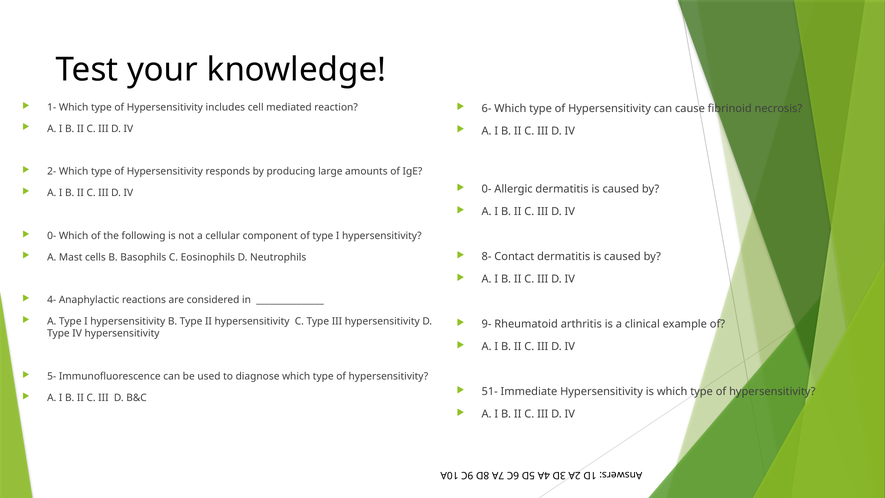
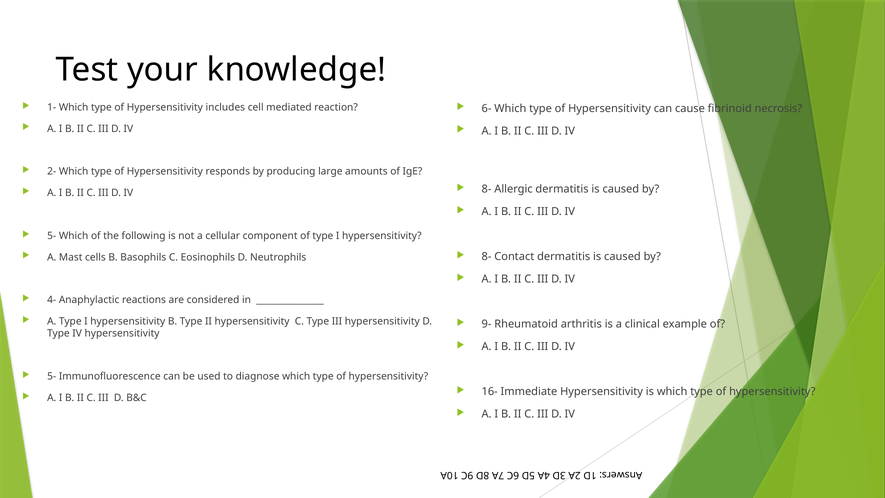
0-: 0- -> 8- (487, 189)
0-: 0- -> 5- (52, 236)
51-: 51- -> 16- (490, 392)
